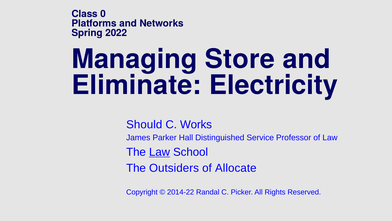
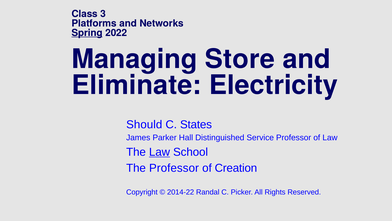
0: 0 -> 3 (103, 14)
Spring underline: none -> present (87, 33)
Works: Works -> States (196, 124)
The Outsiders: Outsiders -> Professor (174, 168)
Allocate: Allocate -> Creation (236, 168)
